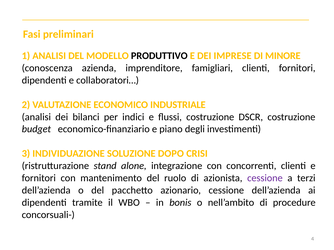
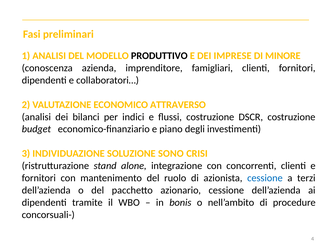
INDUSTRIALE: INDUSTRIALE -> ATTRAVERSO (178, 105)
DOPO: DOPO -> SONO (171, 154)
cessione colour: purple -> blue (265, 178)
